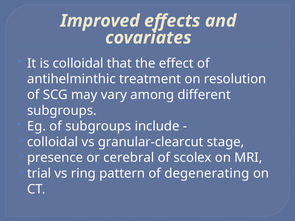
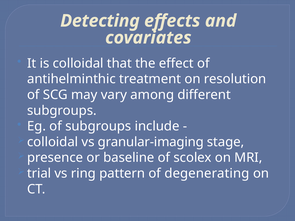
Improved: Improved -> Detecting (100, 21)
granular-clearcut: granular-clearcut -> granular-imaging (151, 142)
cerebral: cerebral -> baseline (129, 158)
